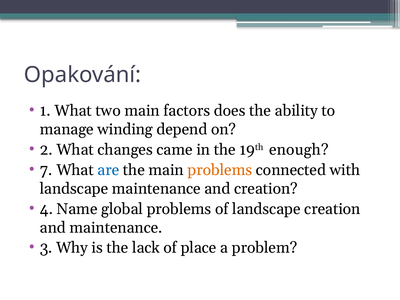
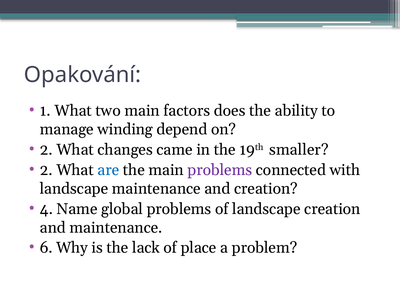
enough: enough -> smaller (299, 150)
7: 7 -> 2 (46, 170)
problems colour: orange -> purple (220, 170)
3: 3 -> 6 (46, 248)
